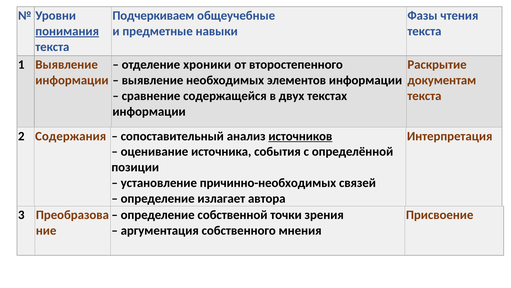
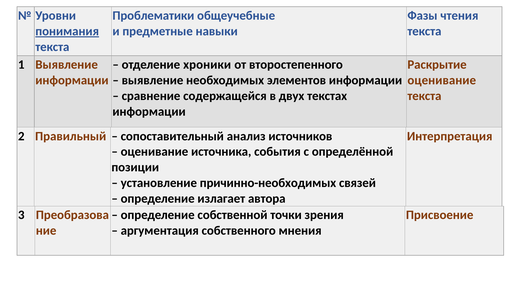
Подчеркиваем: Подчеркиваем -> Проблематики (153, 16)
документам: документам -> оценивание (442, 80)
Содержания: Содержания -> Правильный (71, 136)
источников underline: present -> none (300, 136)
